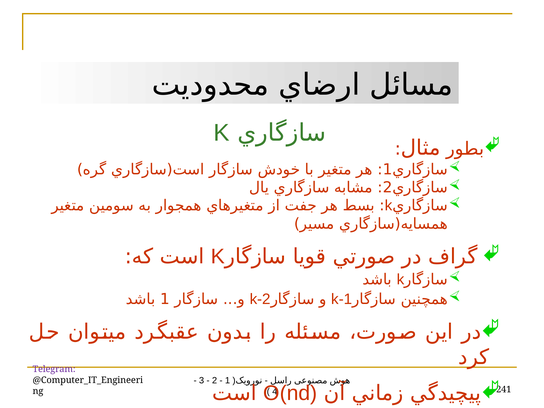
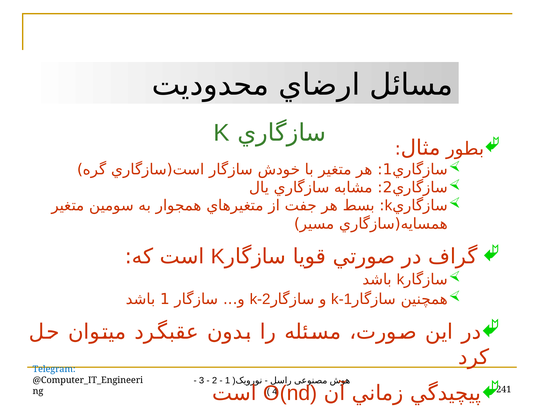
Telegram colour: purple -> blue (54, 369)
